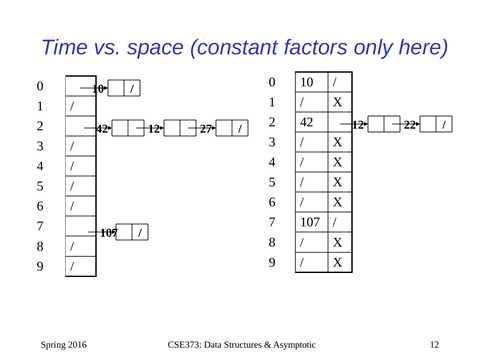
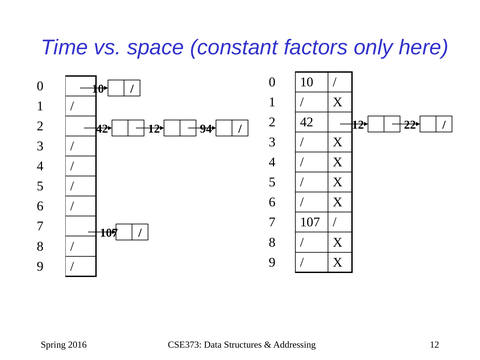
27: 27 -> 94 (206, 129)
Asymptotic: Asymptotic -> Addressing (295, 345)
